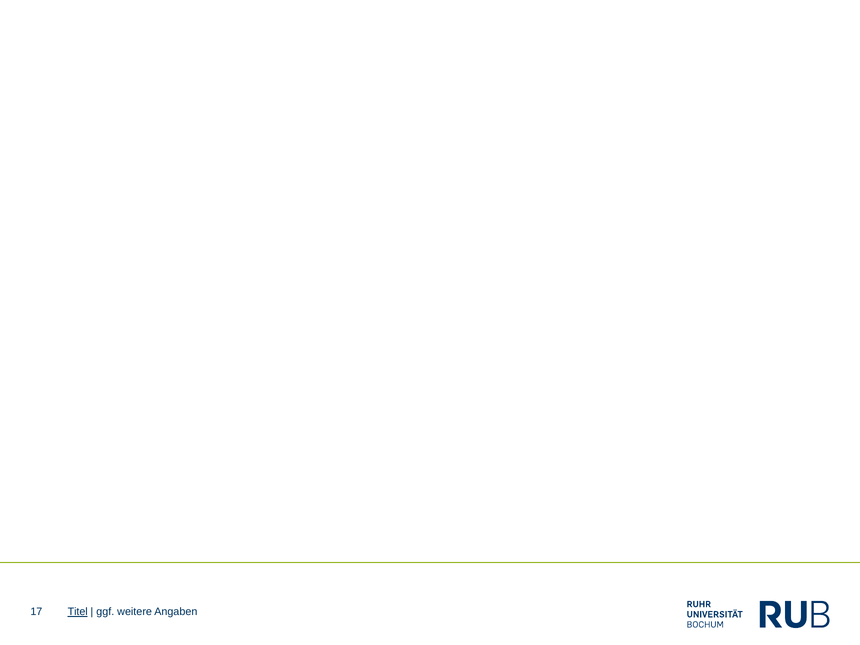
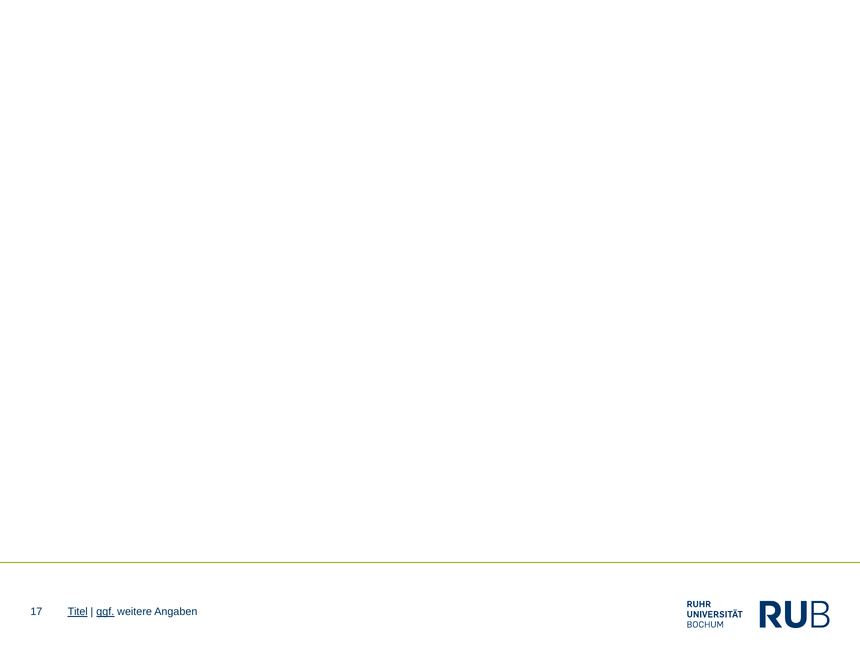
ggf underline: none -> present (105, 612)
